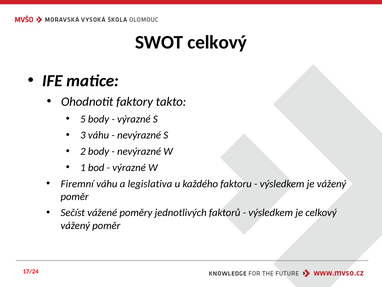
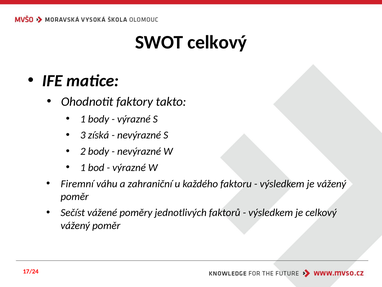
5: 5 -> 1 (83, 119)
3 váhu: váhu -> získá (99, 135)
legislativa: legislativa -> zahraniční (150, 183)
